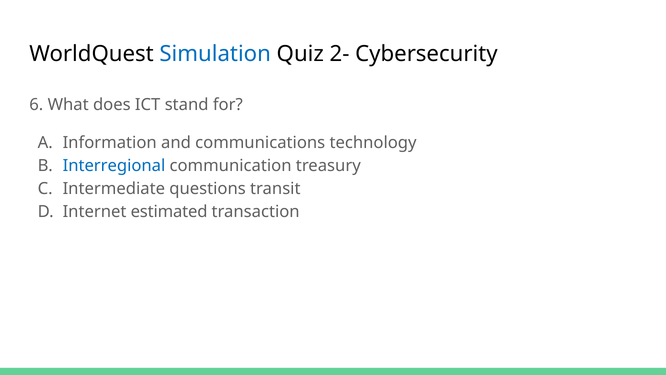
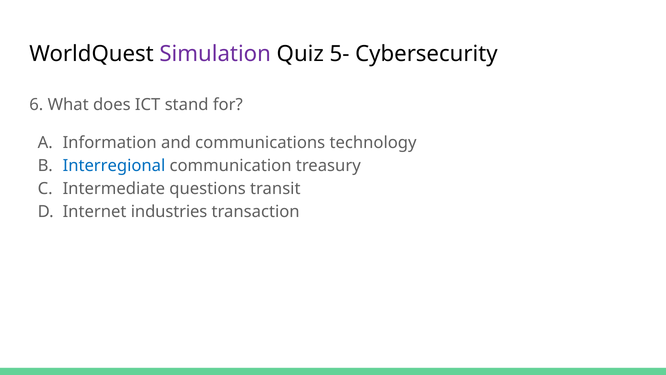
Simulation colour: blue -> purple (215, 54)
2-: 2- -> 5- (340, 54)
estimated: estimated -> industries (169, 211)
